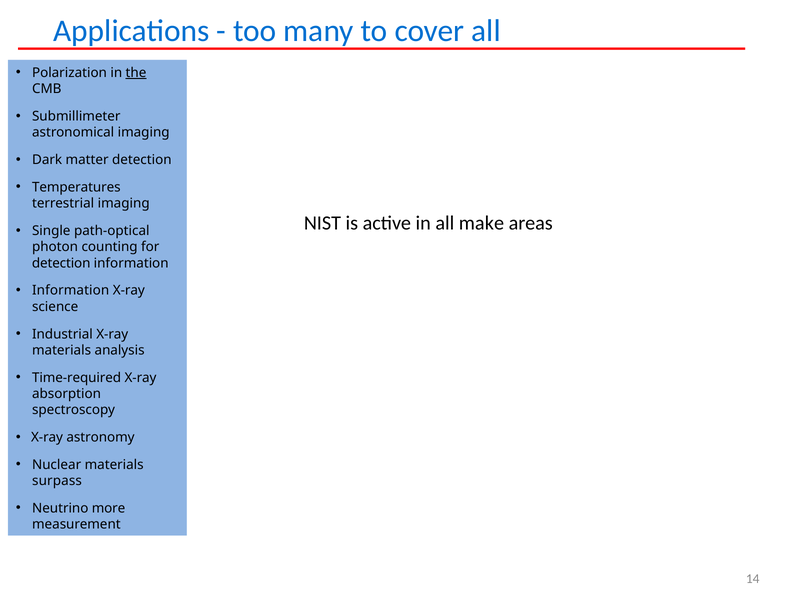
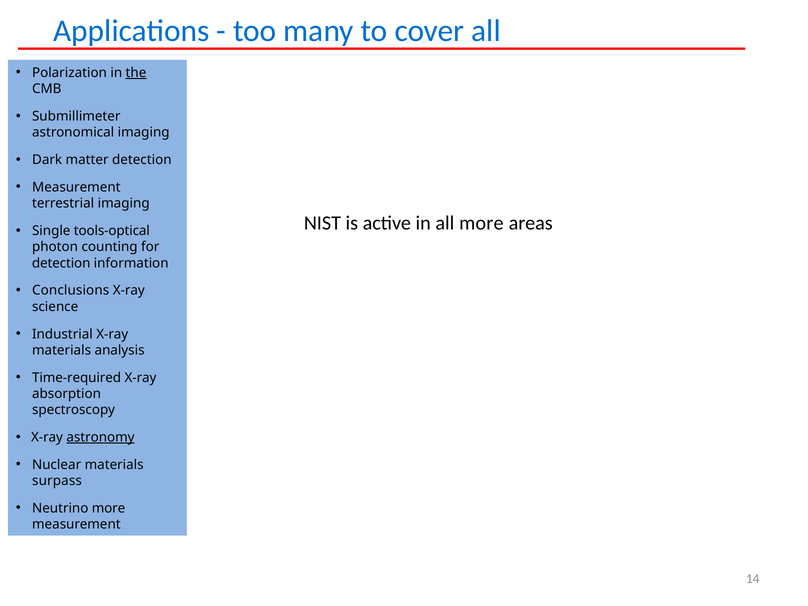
Temperatures: Temperatures -> Measurement (76, 187)
all make: make -> more (481, 223)
path-optical: path-optical -> tools-optical (112, 231)
Information: Information -> Conclusions (71, 291)
astronomy underline: none -> present (100, 437)
